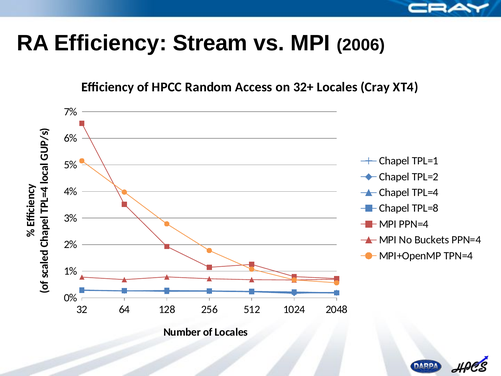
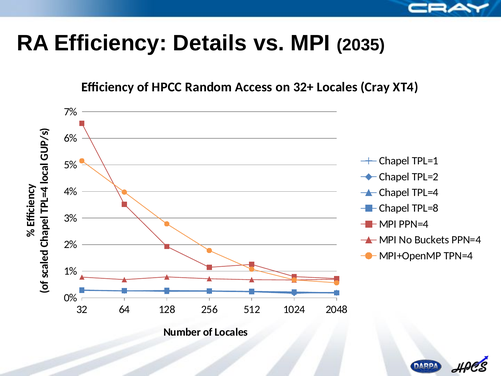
Stream: Stream -> Details (210, 43)
2006: 2006 -> 2035 (361, 45)
